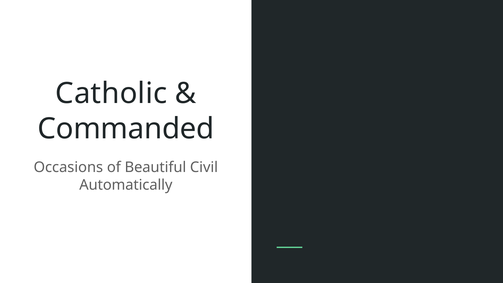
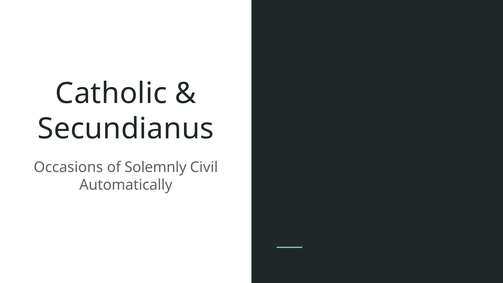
Commanded: Commanded -> Secundianus (126, 129)
Beautiful: Beautiful -> Solemnly (155, 167)
